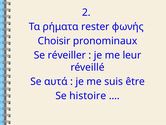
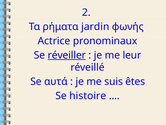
rester: rester -> jardin (95, 27)
Choisir: Choisir -> Actrice (54, 41)
réveiller underline: none -> present (67, 55)
être: être -> êtes (135, 81)
